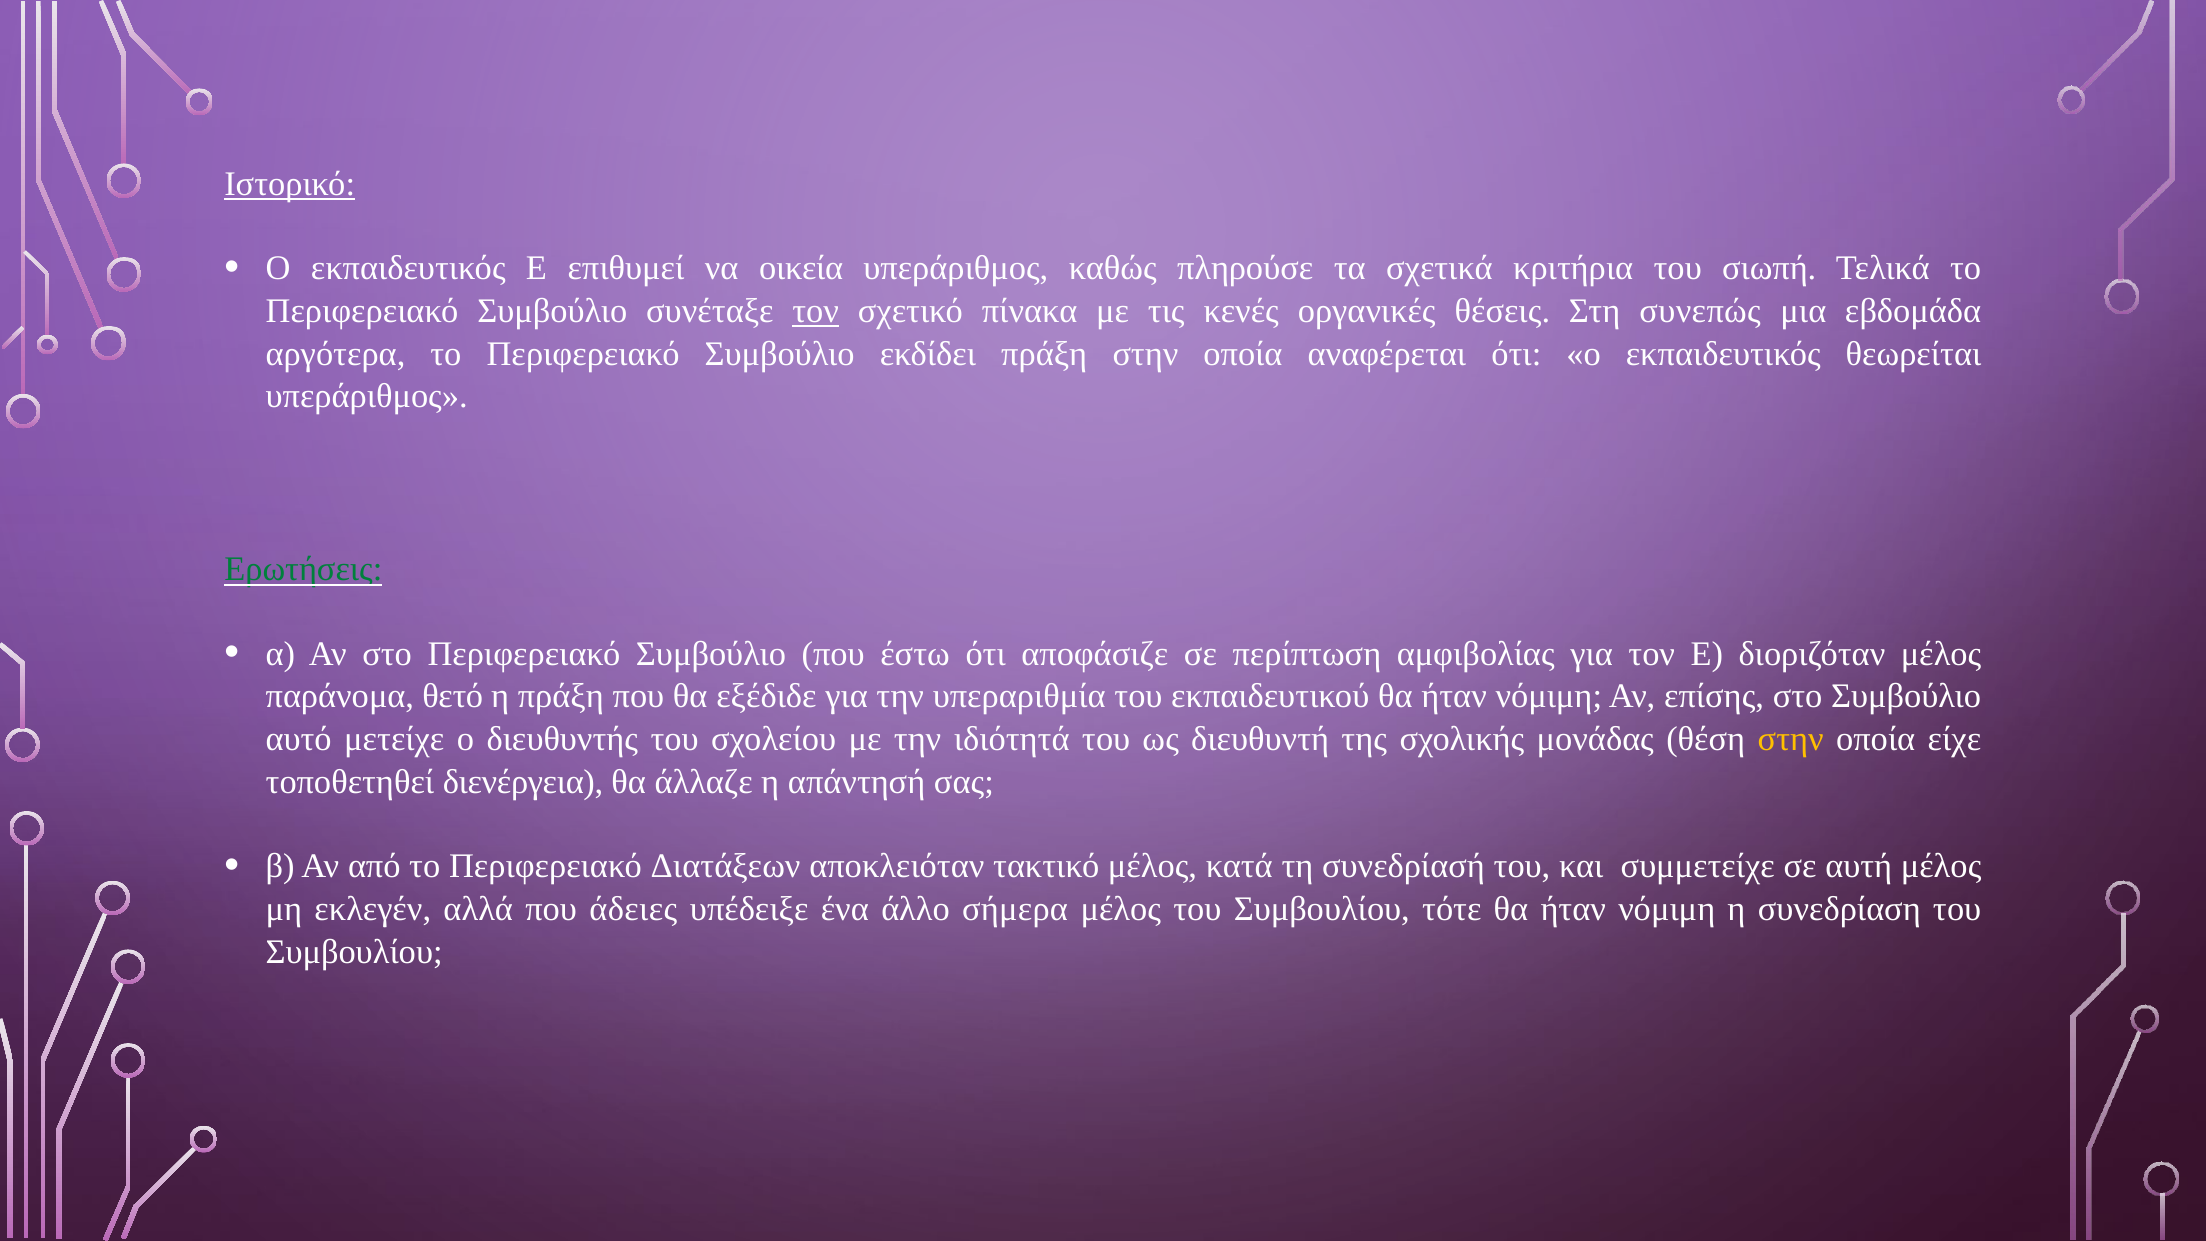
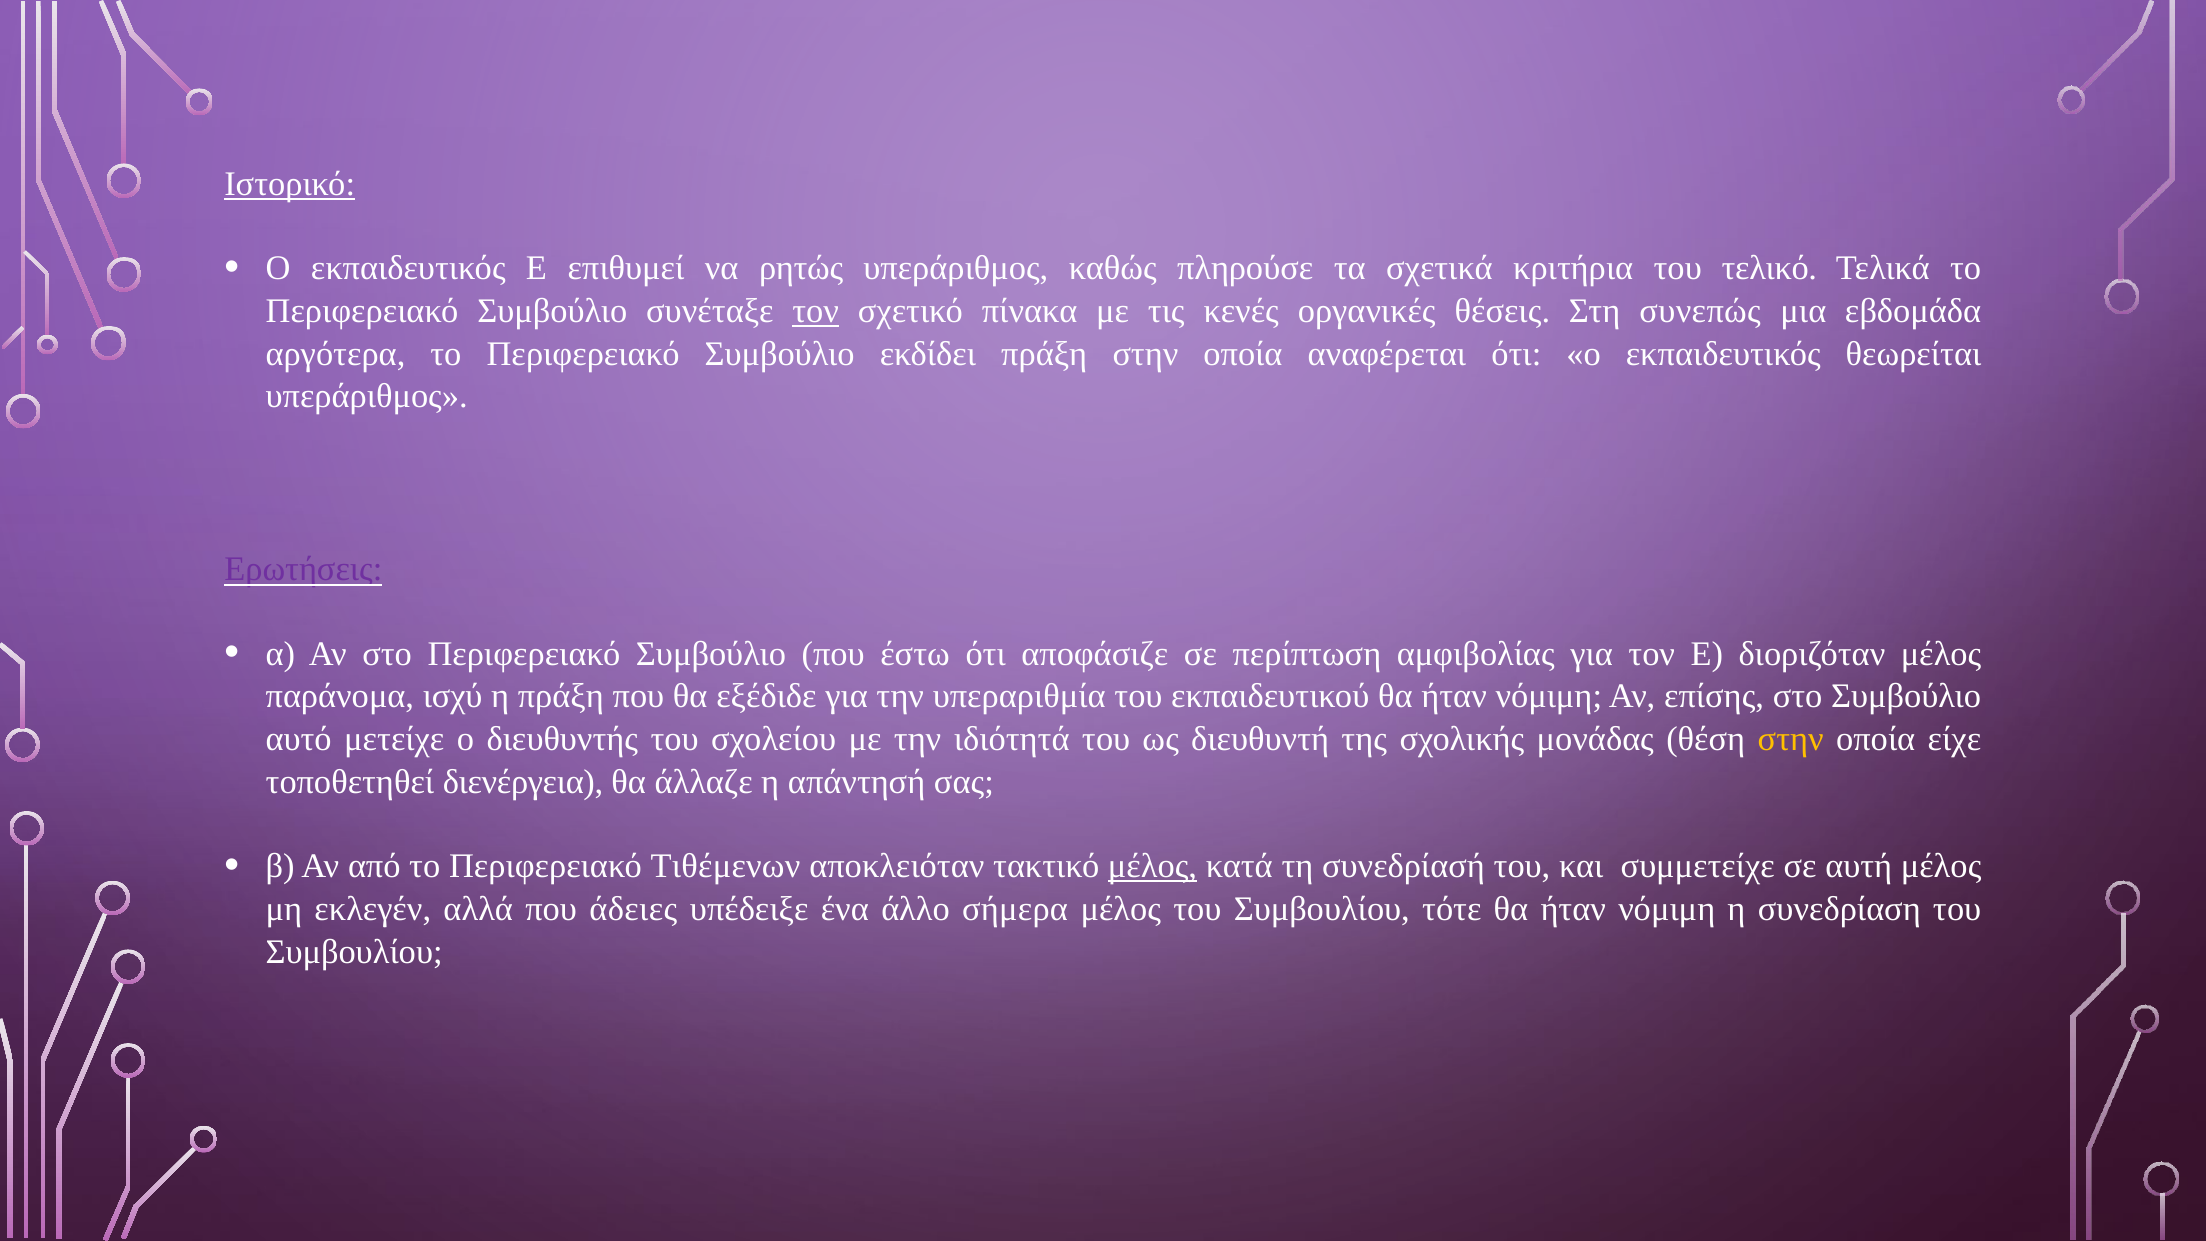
οικεία: οικεία -> ρητώς (801, 268)
σιωπή: σιωπή -> τελικό (1769, 268)
Ερωτήσεις colour: green -> purple (303, 570)
θετό: θετό -> ισχύ (453, 696)
Διατάξεων: Διατάξεων -> Τιθέμενων (726, 866)
μέλος underline: none -> present (1153, 866)
